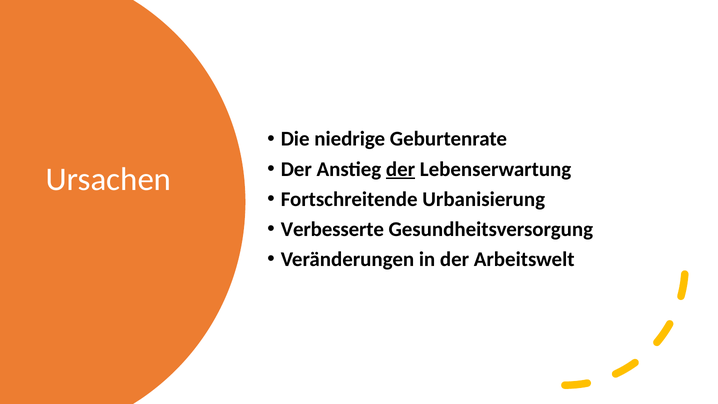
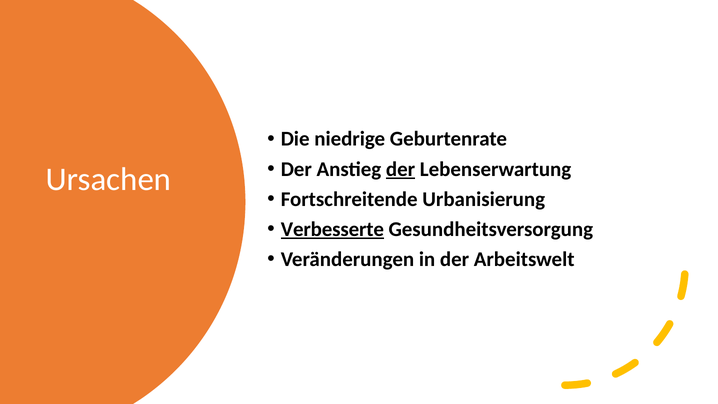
Verbesserte underline: none -> present (332, 229)
